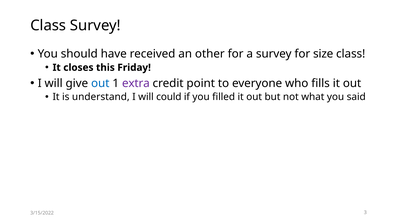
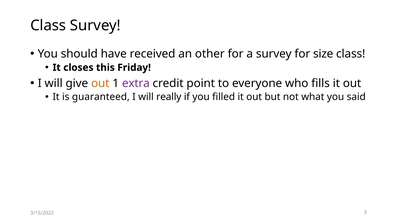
out colour: blue -> orange (100, 83)
understand: understand -> guaranteed (101, 97)
could: could -> really (169, 97)
